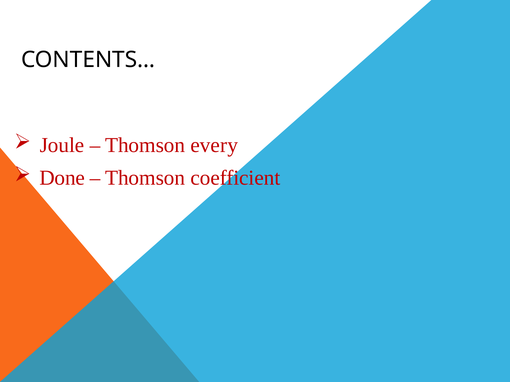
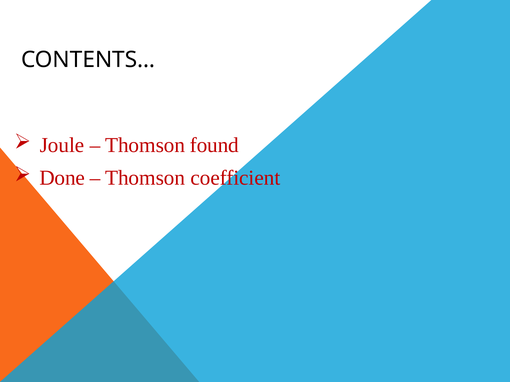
every: every -> found (214, 145)
